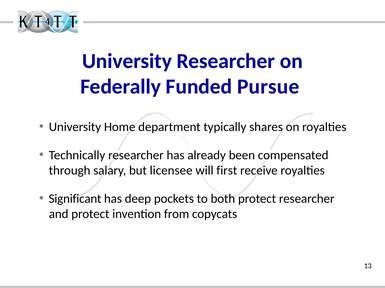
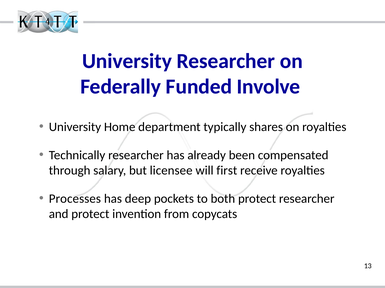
Pursue: Pursue -> Involve (268, 87)
Significant: Significant -> Processes (75, 199)
